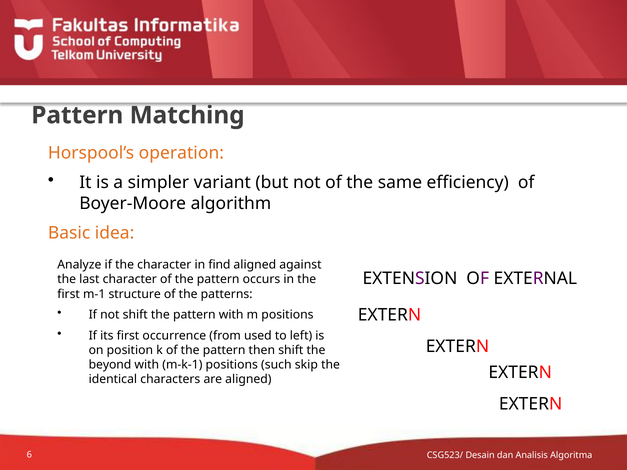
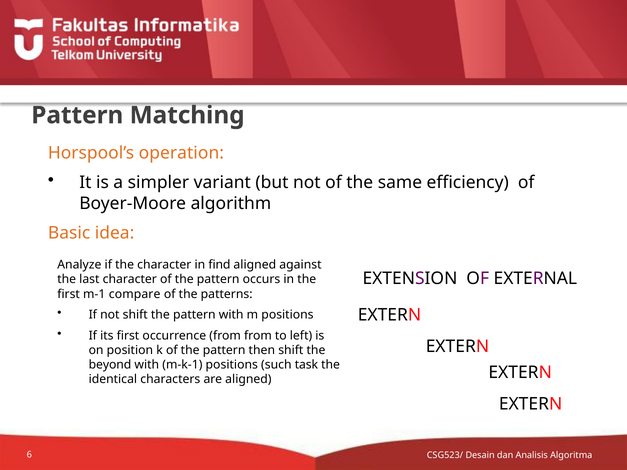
structure: structure -> compare (135, 294)
from used: used -> from (258, 336)
skip: skip -> task (306, 365)
